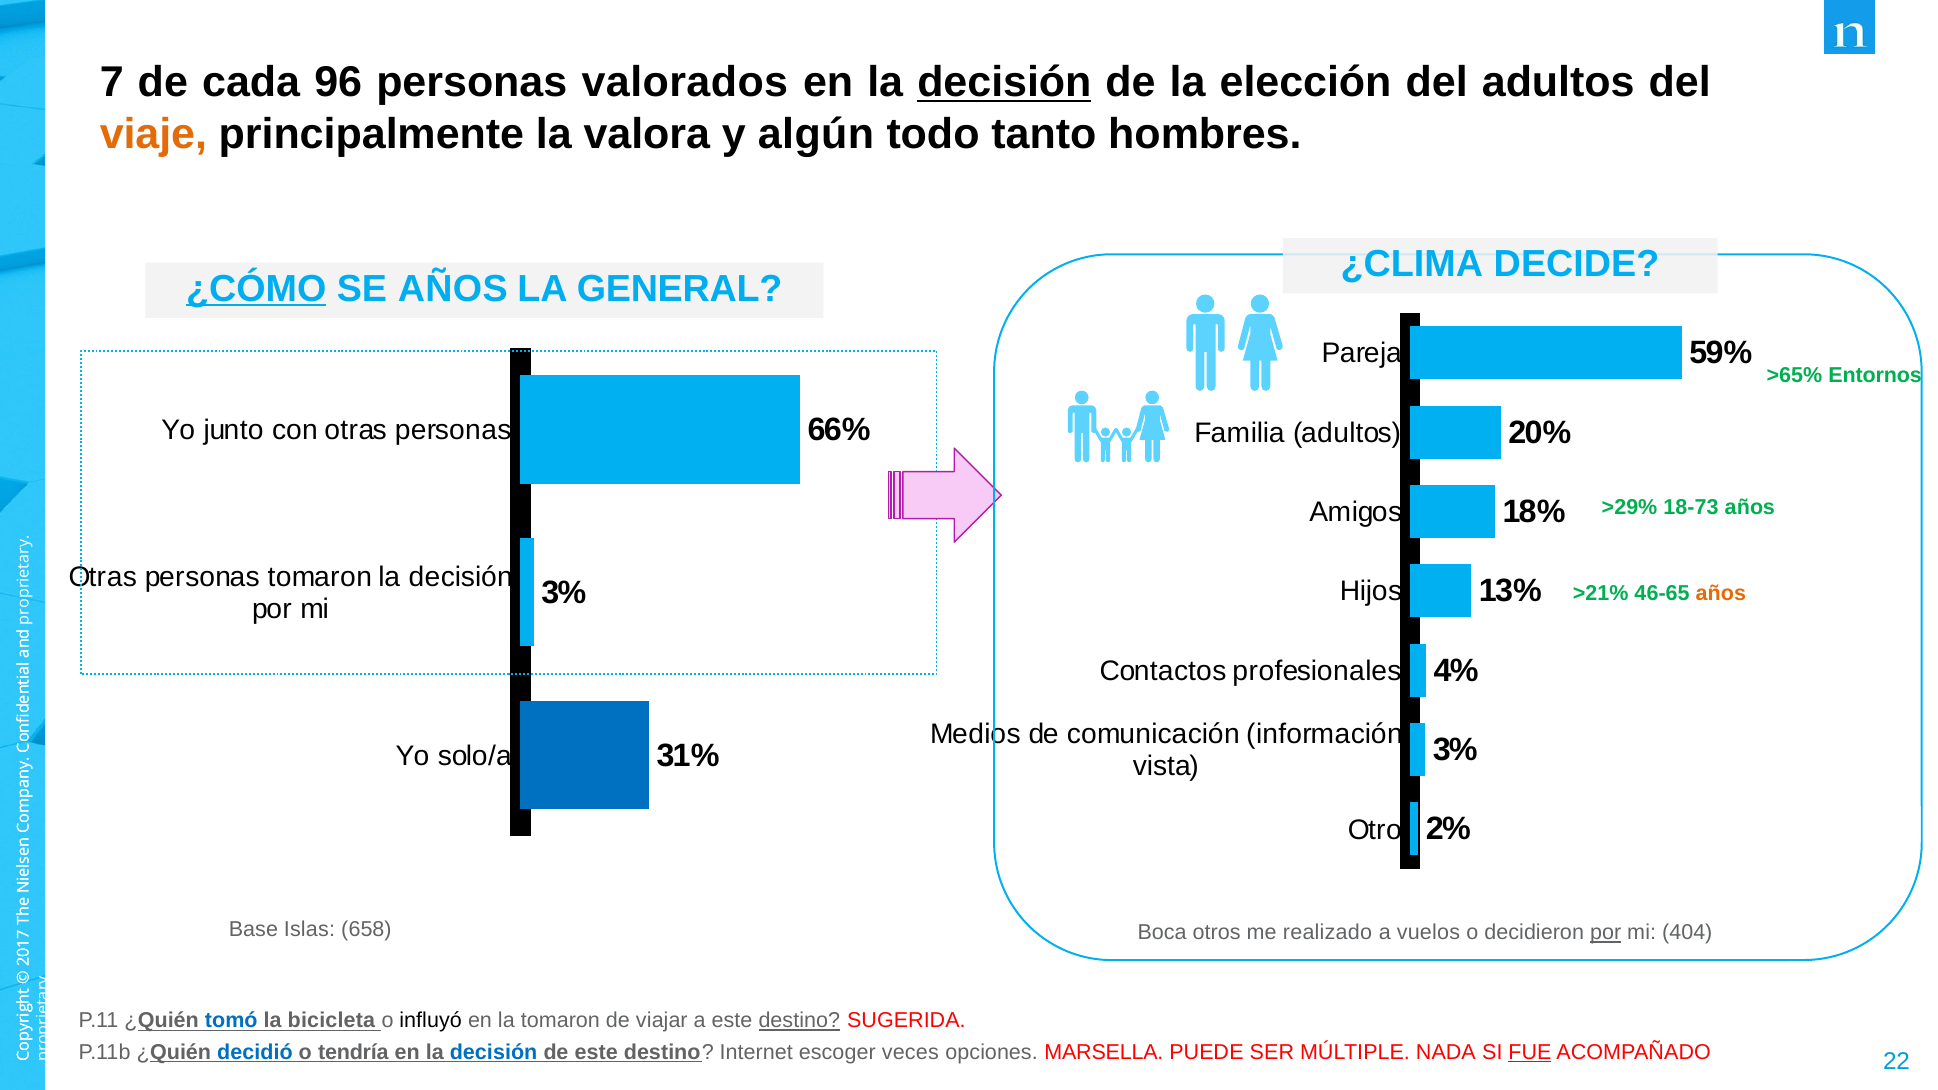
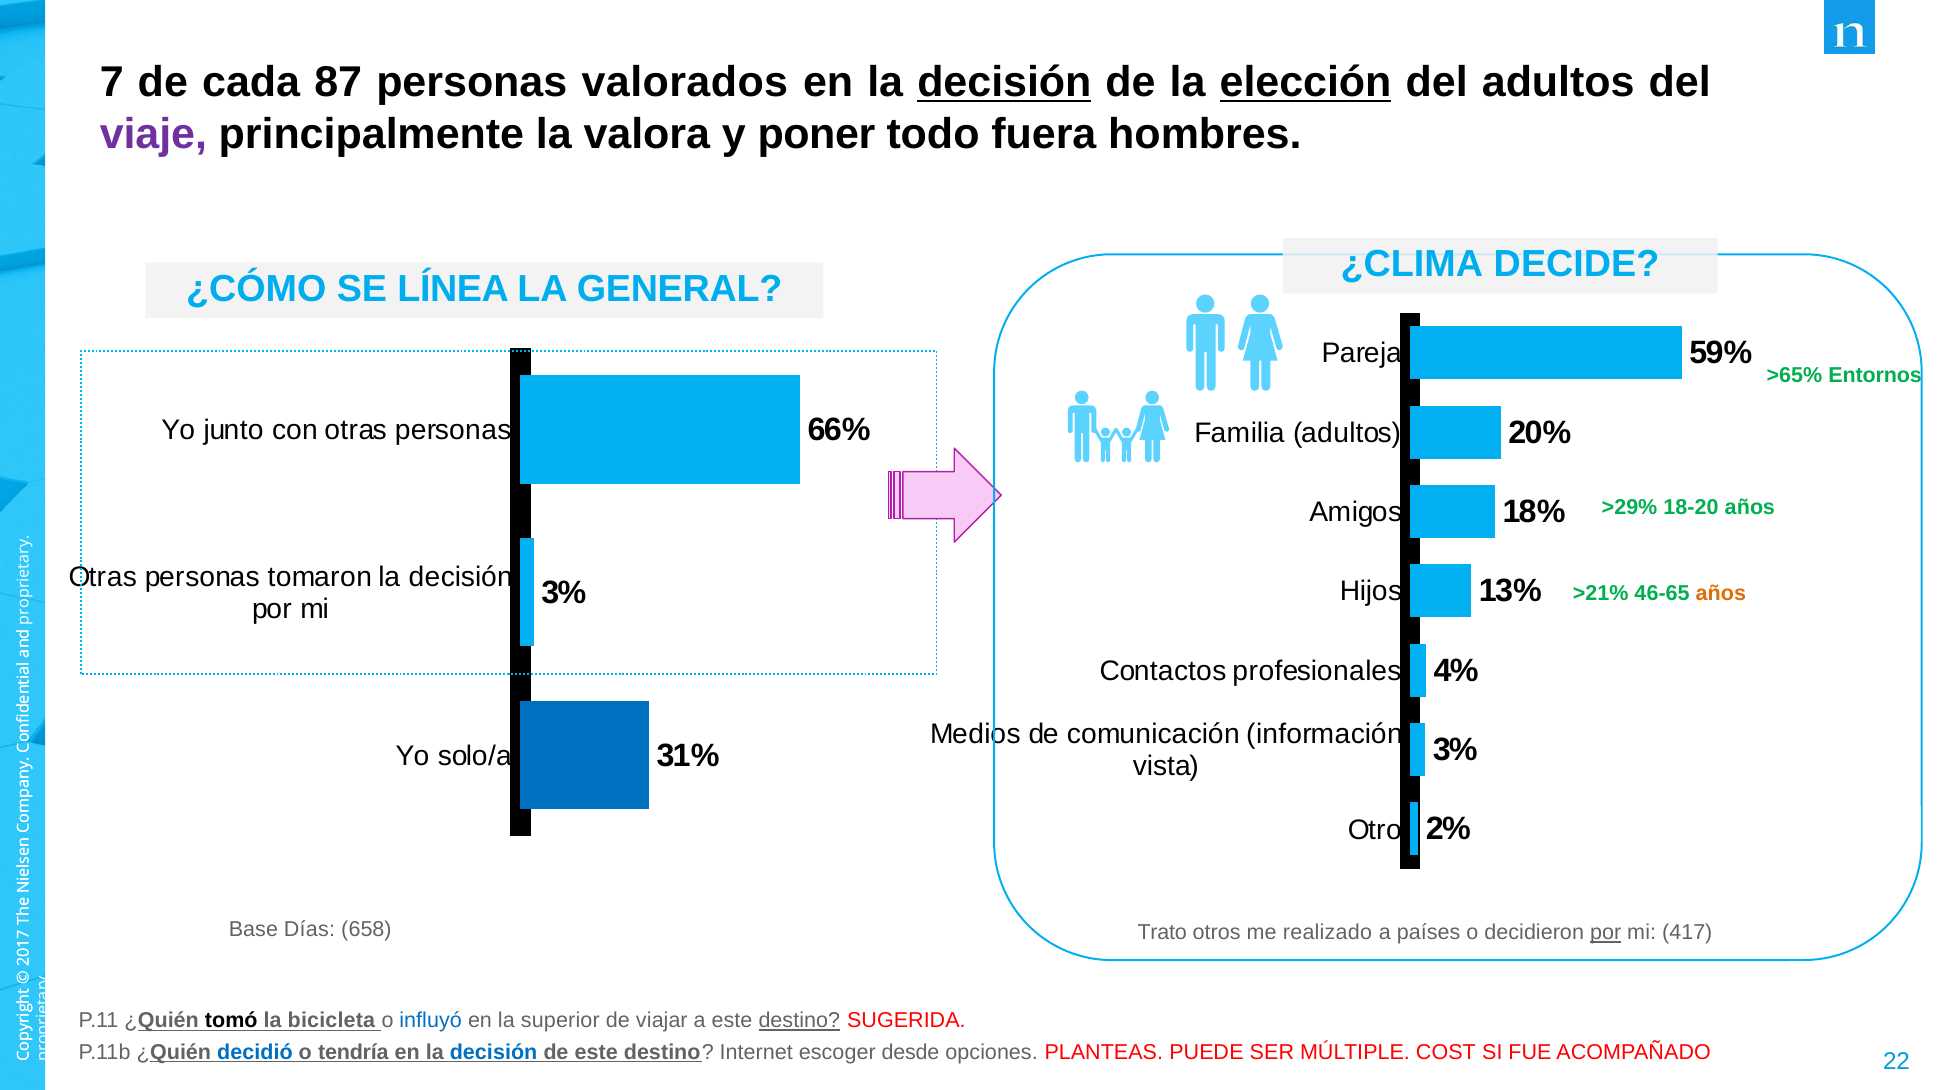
96: 96 -> 87 (338, 83)
elección underline: none -> present (1306, 83)
viaje colour: orange -> purple (153, 134)
algún: algún -> poner (816, 134)
tanto: tanto -> fuera (1044, 134)
¿CÓMO underline: present -> none (256, 289)
SE AÑOS: AÑOS -> LÍNEA (453, 289)
18-73: 18-73 -> 18-20 (1691, 507)
Islas: Islas -> Días (309, 930)
Boca: Boca -> Trato (1162, 933)
vuelos: vuelos -> países (1429, 933)
404: 404 -> 417 (1687, 933)
tomó colour: blue -> black (231, 1021)
influyó colour: black -> blue (431, 1021)
la tomaron: tomaron -> superior (560, 1021)
veces: veces -> desde (911, 1052)
MARSELLA: MARSELLA -> PLANTEAS (1104, 1052)
NADA: NADA -> COST (1446, 1052)
FUE underline: present -> none (1530, 1052)
